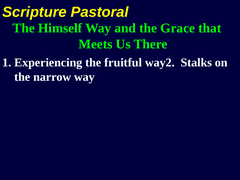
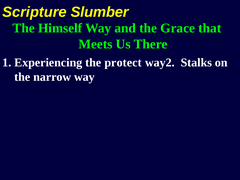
Pastoral: Pastoral -> Slumber (100, 12)
fruitful: fruitful -> protect (123, 63)
